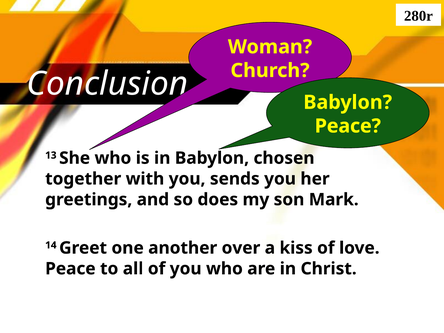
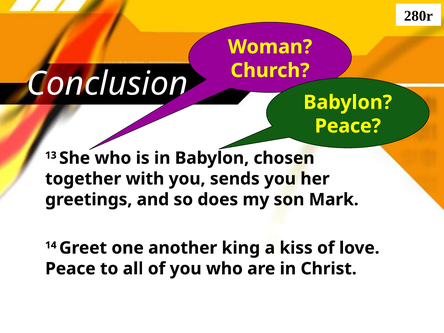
over: over -> king (241, 248)
